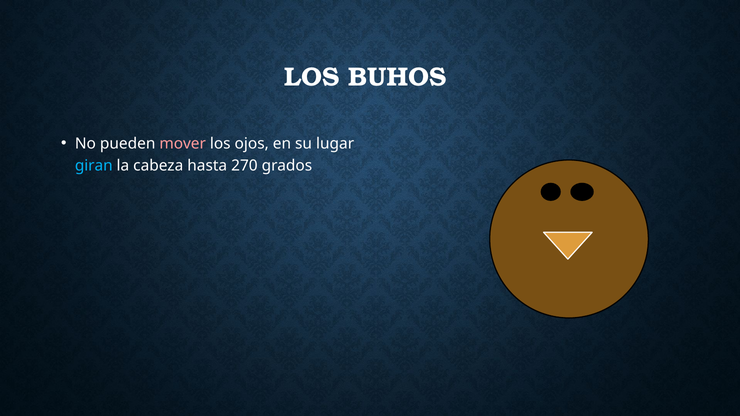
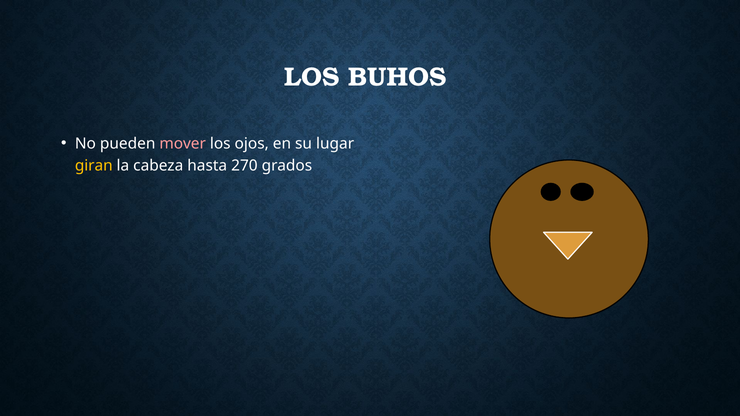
giran colour: light blue -> yellow (94, 166)
